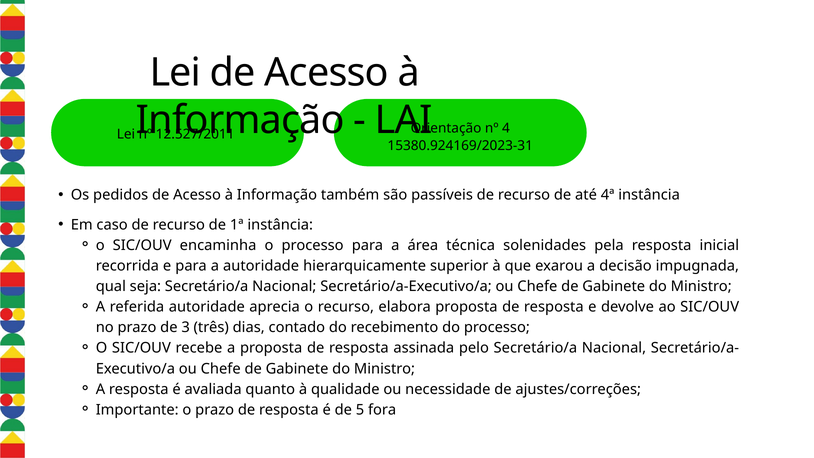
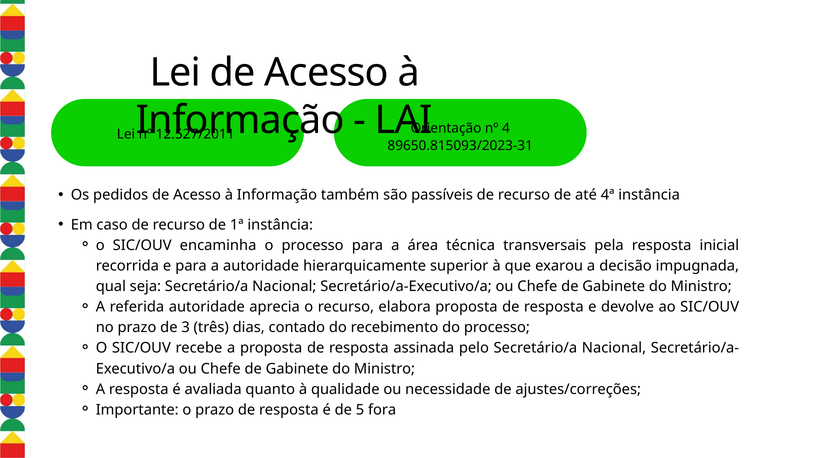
15380.924169/2023-31: 15380.924169/2023-31 -> 89650.815093/2023-31 (460, 146)
solenidades: solenidades -> transversais (545, 245)
